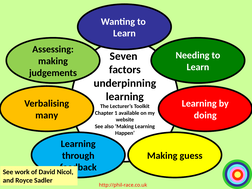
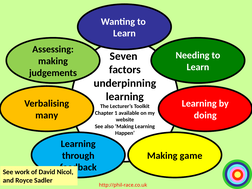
guess: guess -> game (191, 156)
